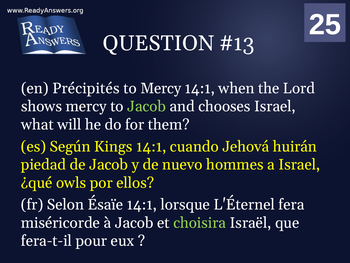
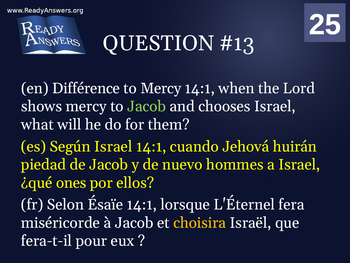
Précipités: Précipités -> Différence (86, 88)
Según Kings: Kings -> Israel (113, 146)
owls: owls -> ones (71, 182)
choisira colour: light green -> yellow (200, 222)
